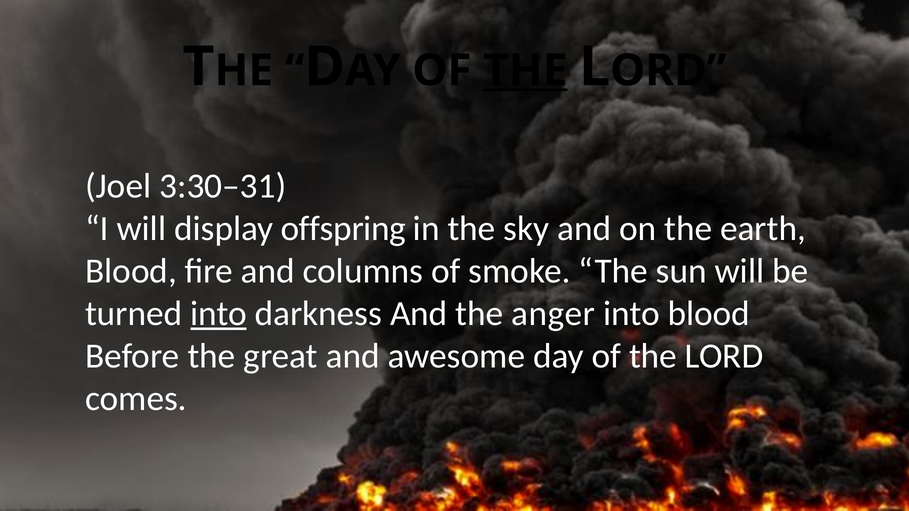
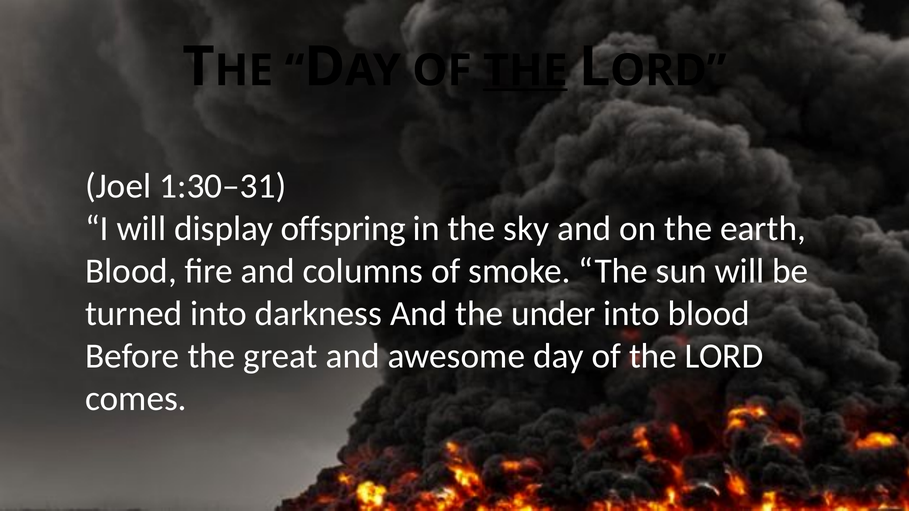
3:30–31: 3:30–31 -> 1:30–31 (223, 186)
into underline: present -> none (219, 314)
anger: anger -> under (554, 314)
